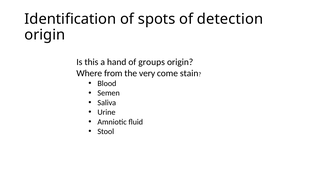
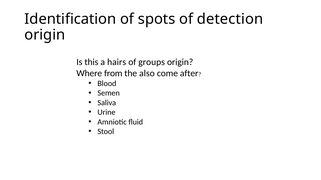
hand: hand -> hairs (117, 62)
very: very -> also (147, 73)
stain: stain -> after (189, 73)
